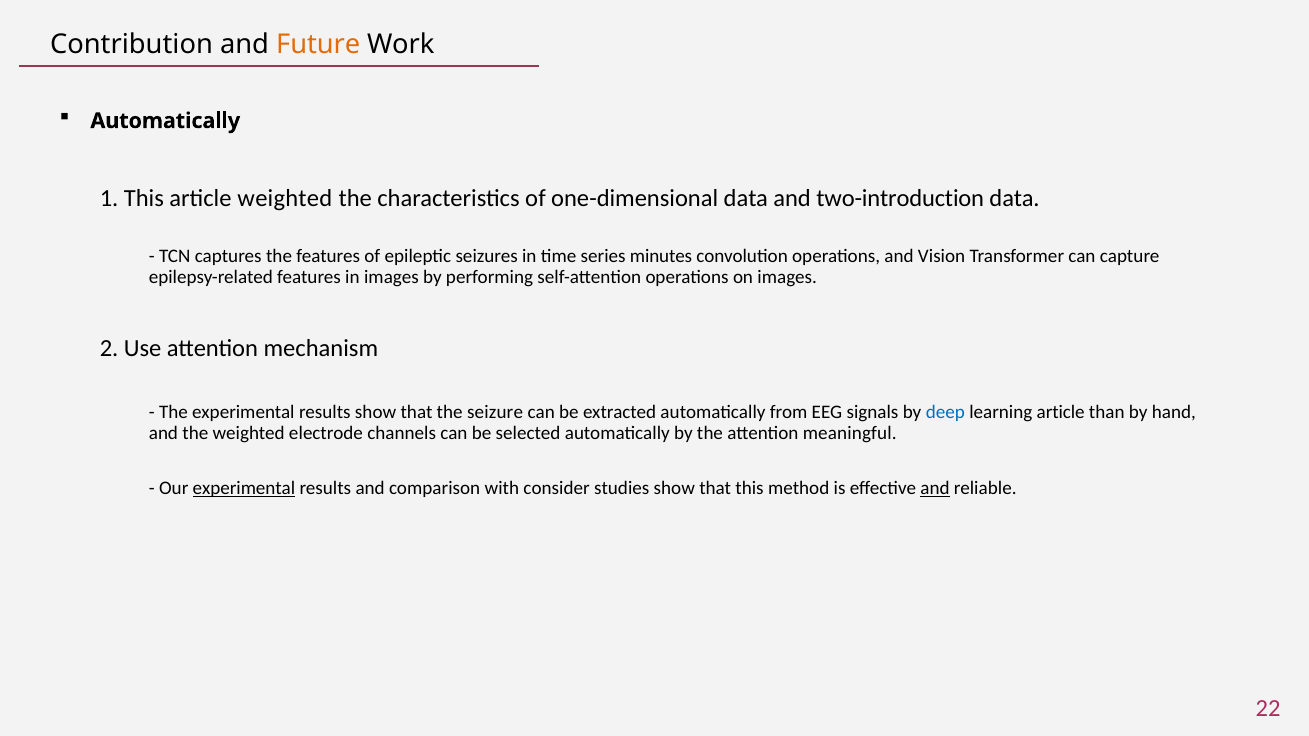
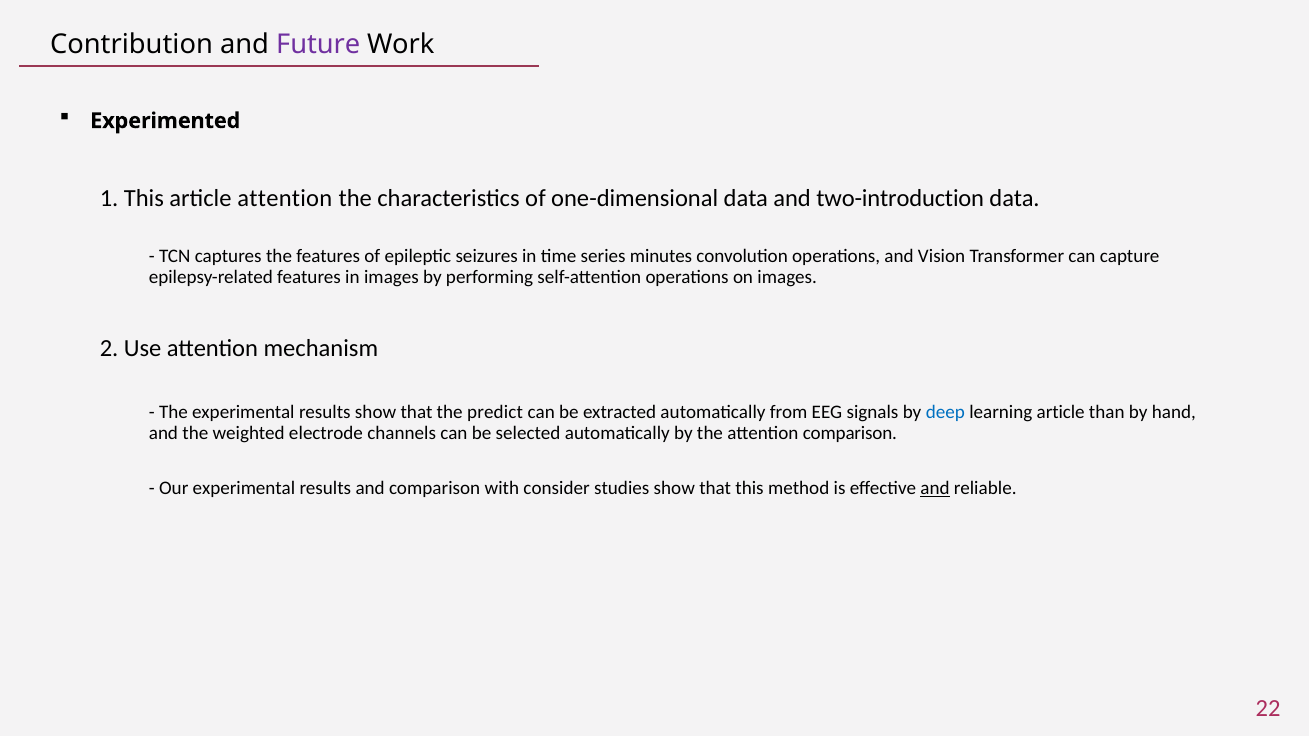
Future colour: orange -> purple (318, 45)
Automatically: Automatically -> Experimented (165, 121)
article weighted: weighted -> attention (285, 199)
seizure: seizure -> predict (495, 413)
attention meaningful: meaningful -> comparison (850, 433)
experimental underline: present -> none (244, 488)
